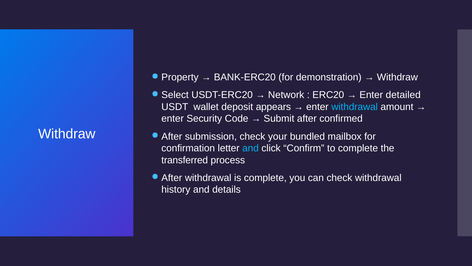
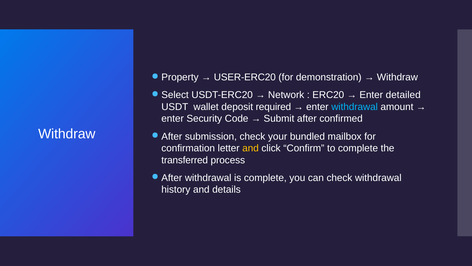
BANK-ERC20: BANK-ERC20 -> USER-ERC20 (245, 77)
appears: appears -> required (273, 107)
and colour: light blue -> yellow (251, 148)
